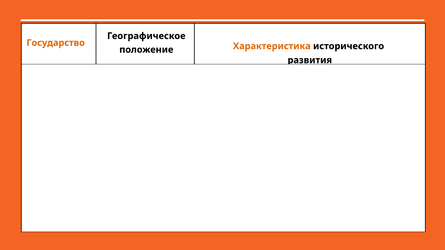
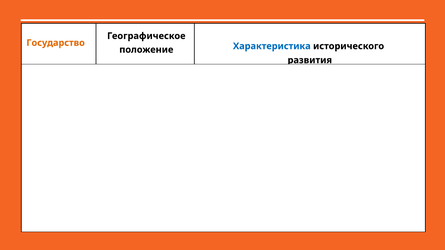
Характеристика colour: orange -> blue (272, 46)
